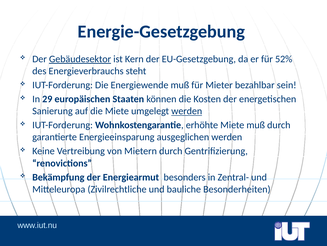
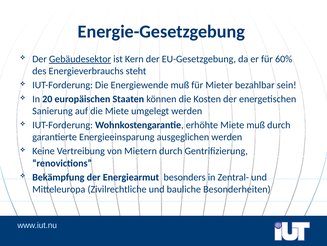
52%: 52% -> 60% (284, 59)
29: 29 -> 20 (47, 99)
werden underline: present -> none (187, 111)
